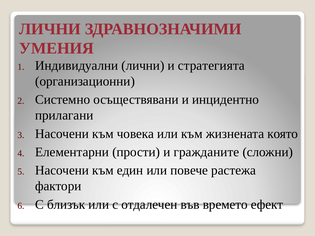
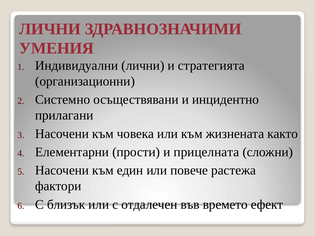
която: която -> както (283, 134)
гражданите: гражданите -> прицелната (206, 152)
